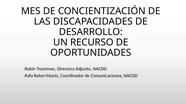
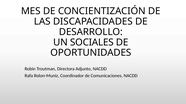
RECURSO: RECURSO -> SOCIALES (92, 43)
